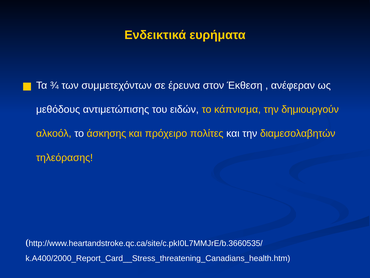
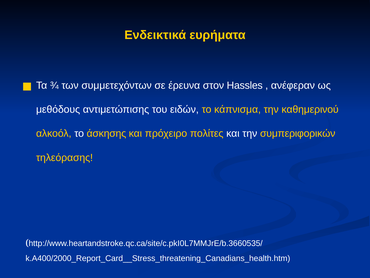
Έκθεση: Έκθεση -> Hassles (245, 85)
δημιουργούν: δημιουργούν -> καθημερινού (310, 109)
διαμεσολαβητών: διαμεσολαβητών -> συμπεριφορικών (298, 133)
